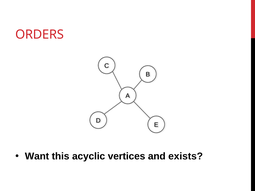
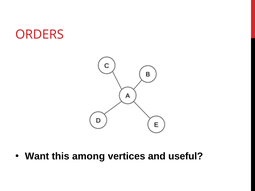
acyclic: acyclic -> among (89, 157)
exists: exists -> useful (186, 157)
